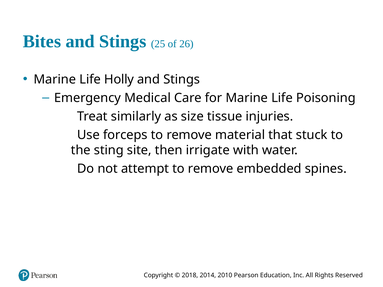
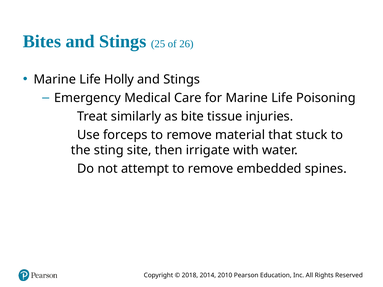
size: size -> bite (192, 116)
